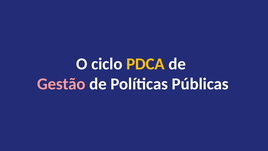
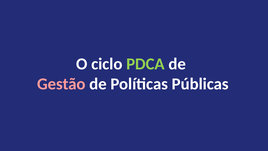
PDCA colour: yellow -> light green (145, 64)
